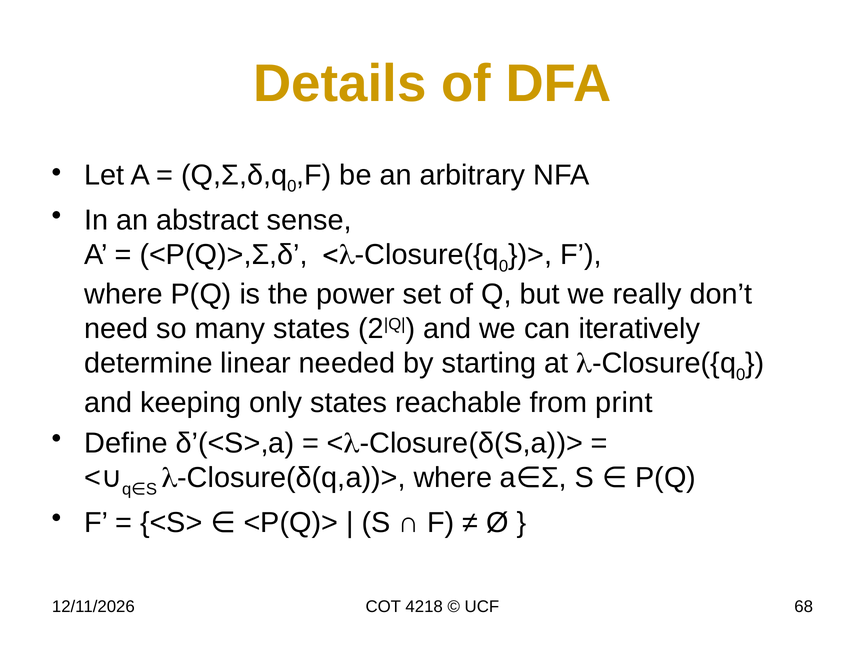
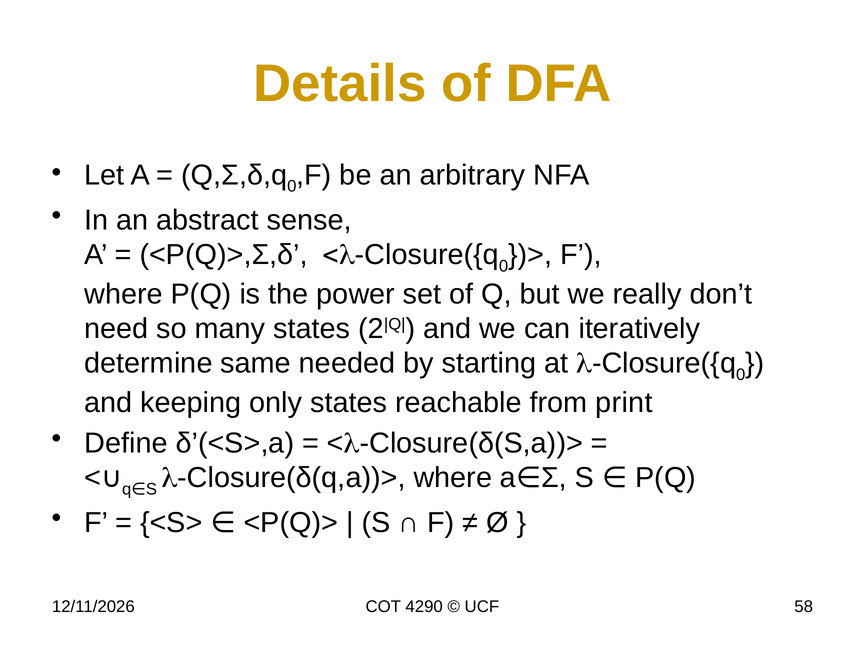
linear: linear -> same (256, 363)
4218: 4218 -> 4290 (424, 606)
68: 68 -> 58 (804, 606)
